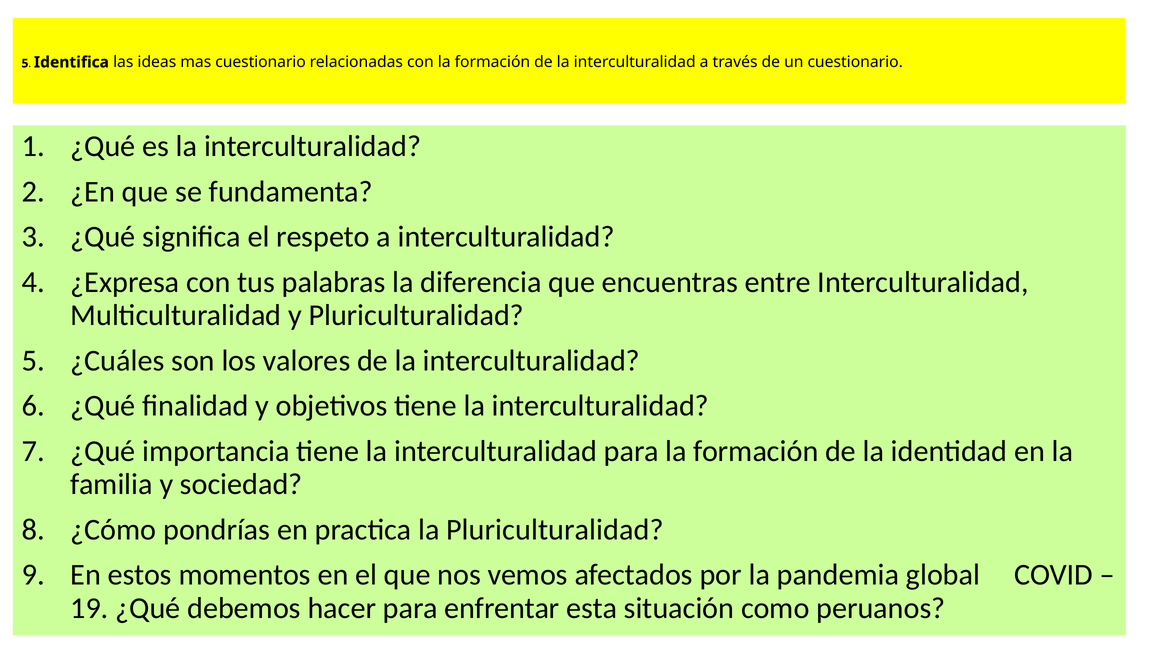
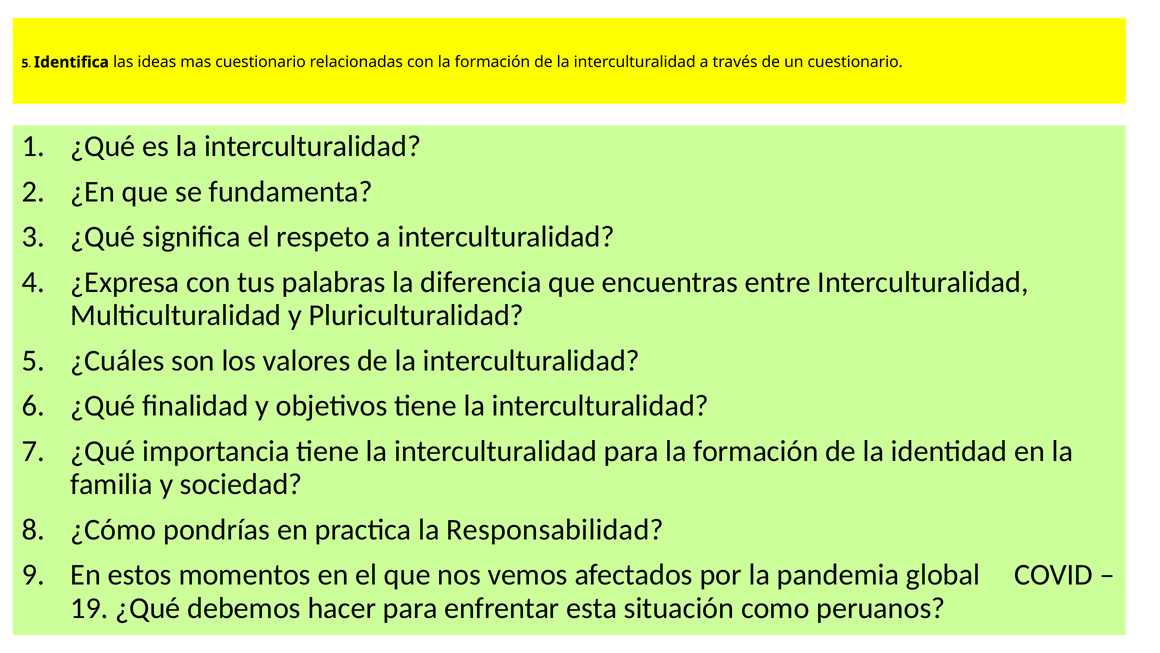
la Pluriculturalidad: Pluriculturalidad -> Responsabilidad (555, 529)
